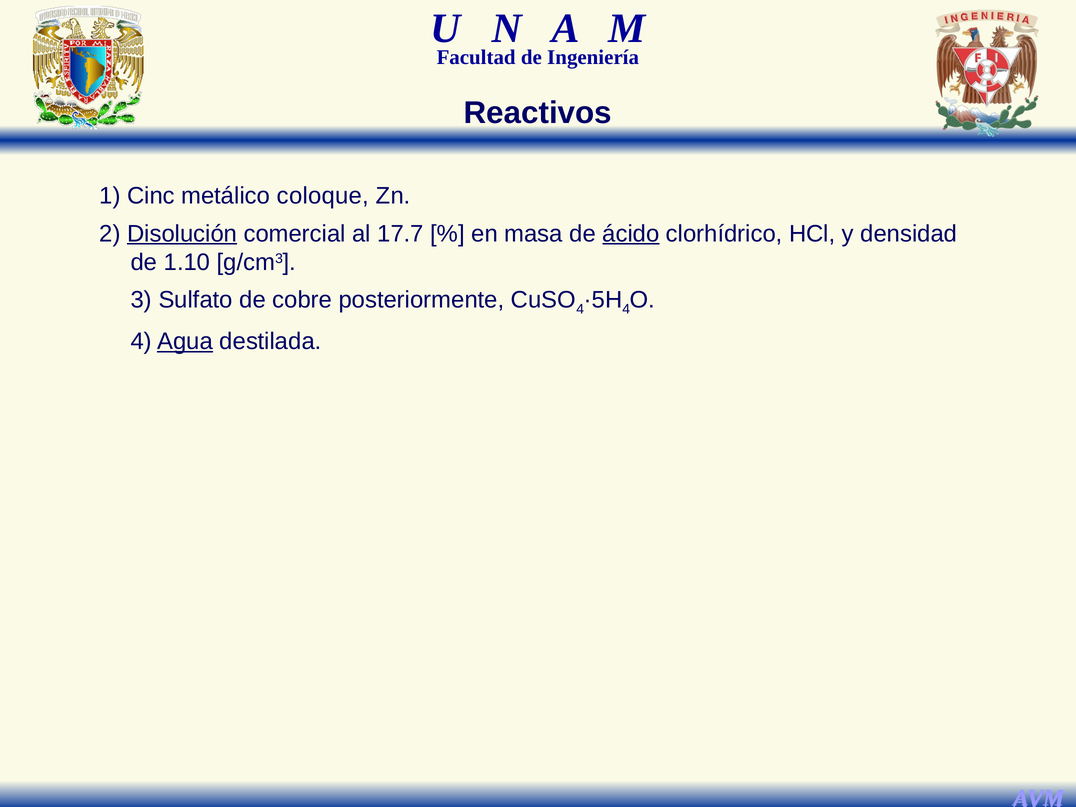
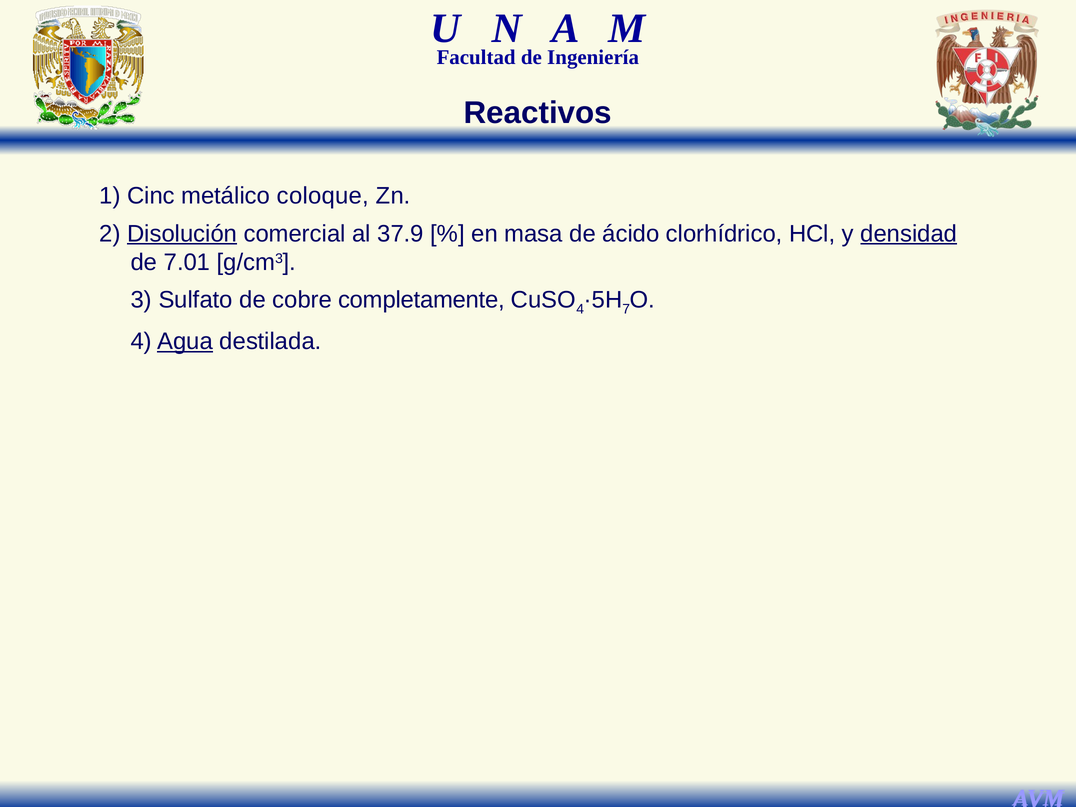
17.7: 17.7 -> 37.9 (401, 234)
ácido underline: present -> none (631, 234)
densidad underline: none -> present (909, 234)
1.10: 1.10 -> 7.01 (187, 262)
posteriormente: posteriormente -> completamente (422, 300)
4: 4 -> 7 (626, 309)
